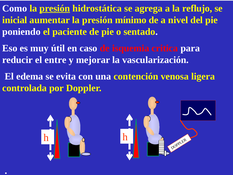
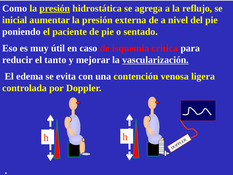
mínimo: mínimo -> externa (131, 20)
entre: entre -> tanto (55, 60)
vascularización underline: none -> present (155, 60)
